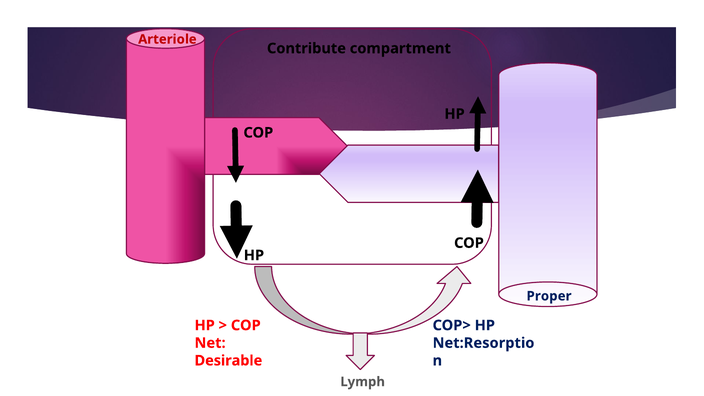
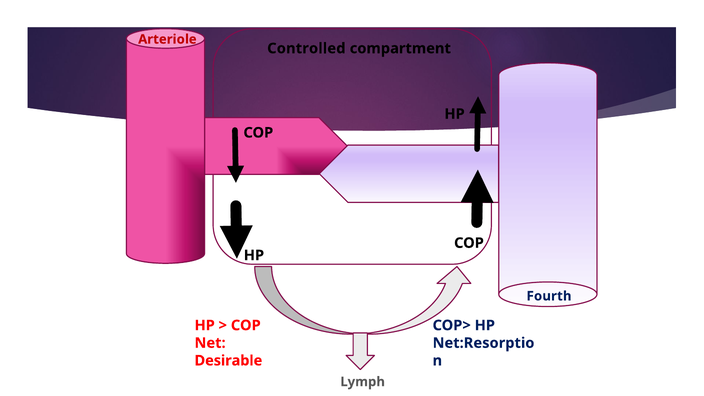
Contribute: Contribute -> Controlled (306, 48)
Proper: Proper -> Fourth (549, 296)
